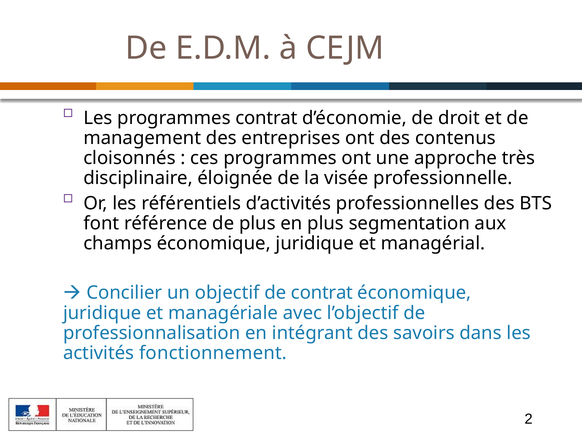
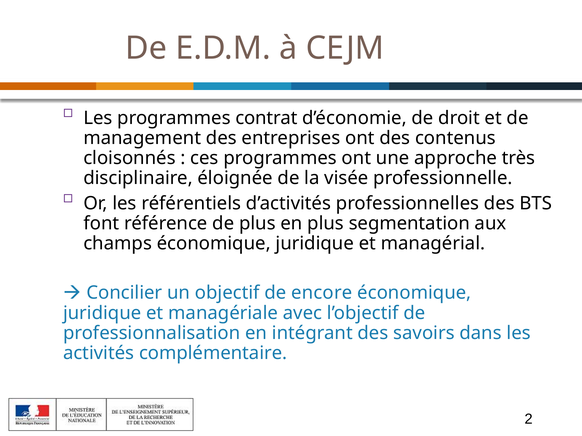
de contrat: contrat -> encore (322, 293)
fonctionnement: fonctionnement -> complémentaire (213, 353)
